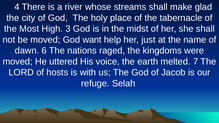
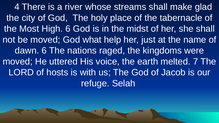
High 3: 3 -> 6 (68, 29)
want: want -> what (92, 40)
